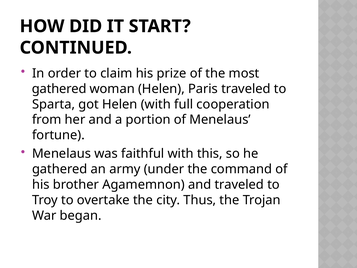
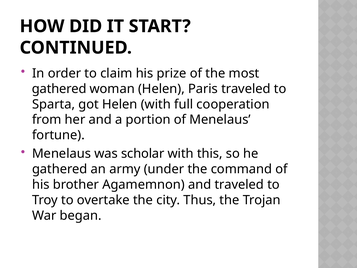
faithful: faithful -> scholar (143, 154)
